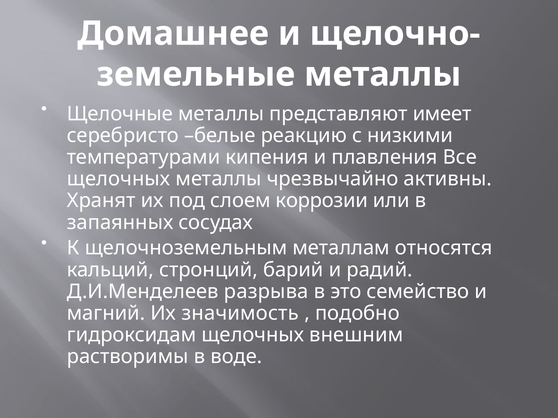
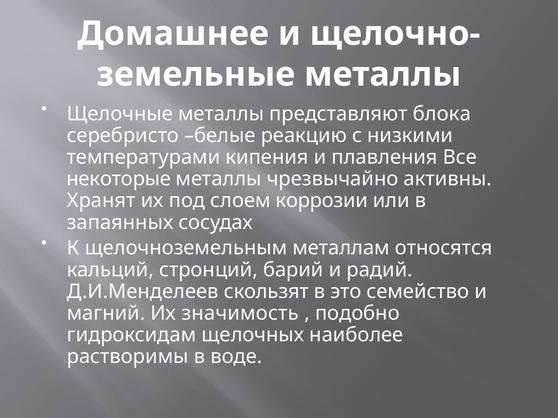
имеет: имеет -> блока (442, 114)
щелочных: щелочных -> некоторые (119, 179)
разрыва: разрыва -> скользят (266, 292)
внешним: внешним -> наиболее (356, 335)
